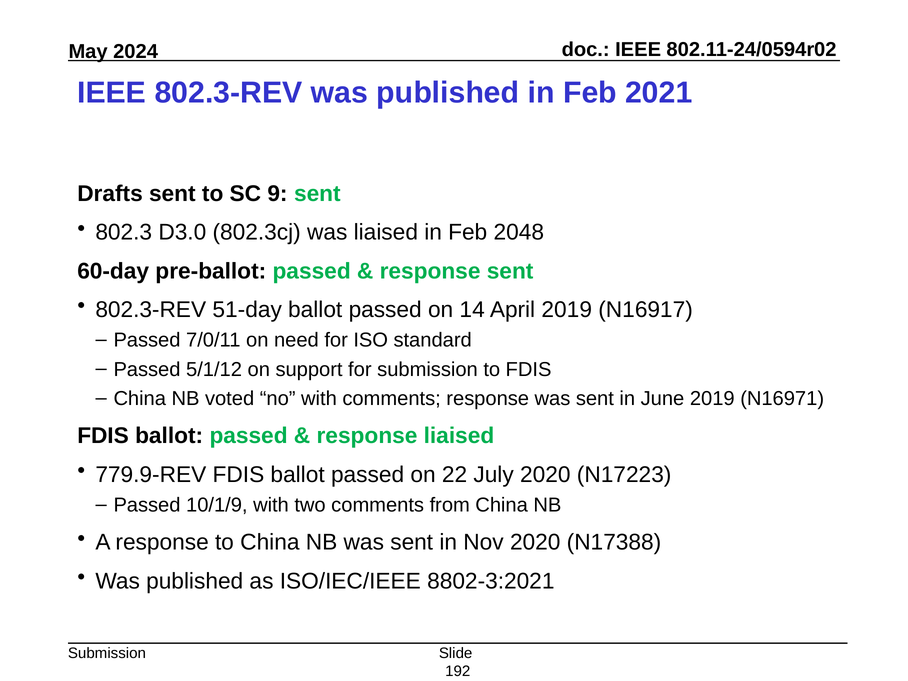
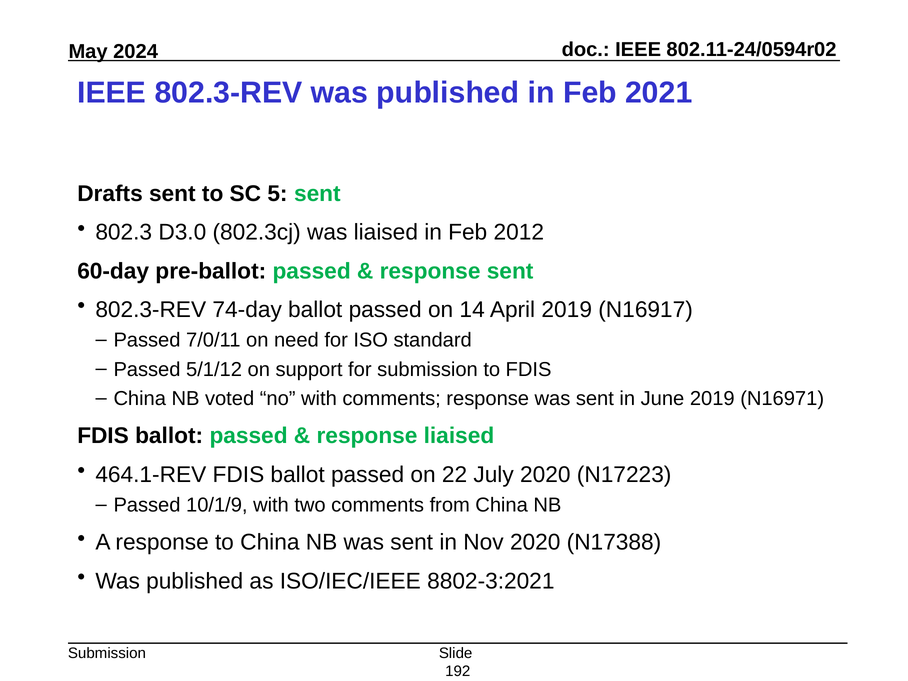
9: 9 -> 5 (277, 194)
2048: 2048 -> 2012 (519, 232)
51-day: 51-day -> 74-day (247, 310)
779.9-REV: 779.9-REV -> 464.1-REV (151, 475)
